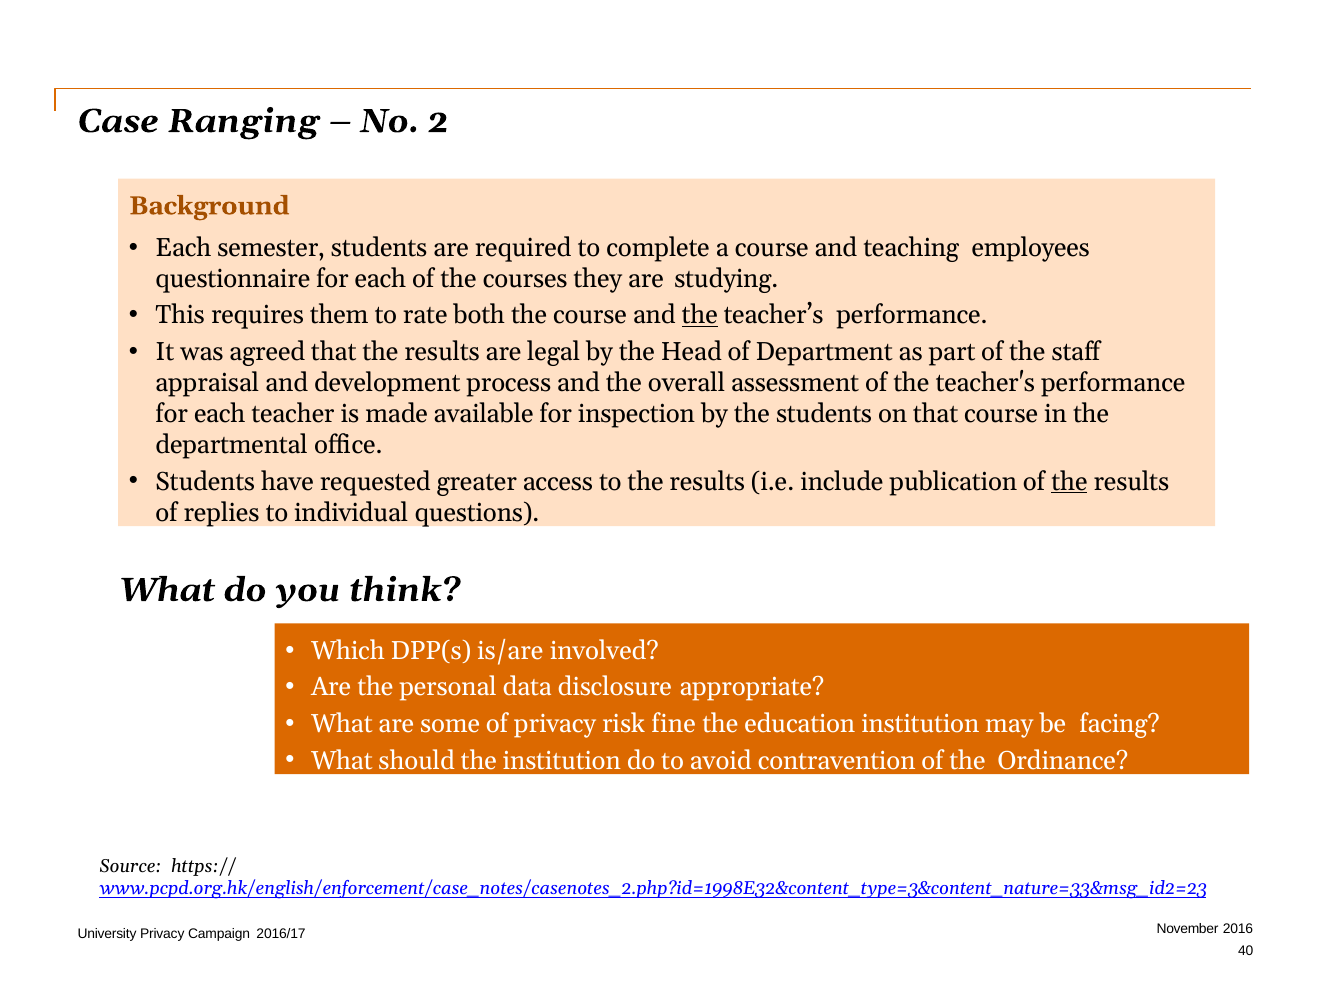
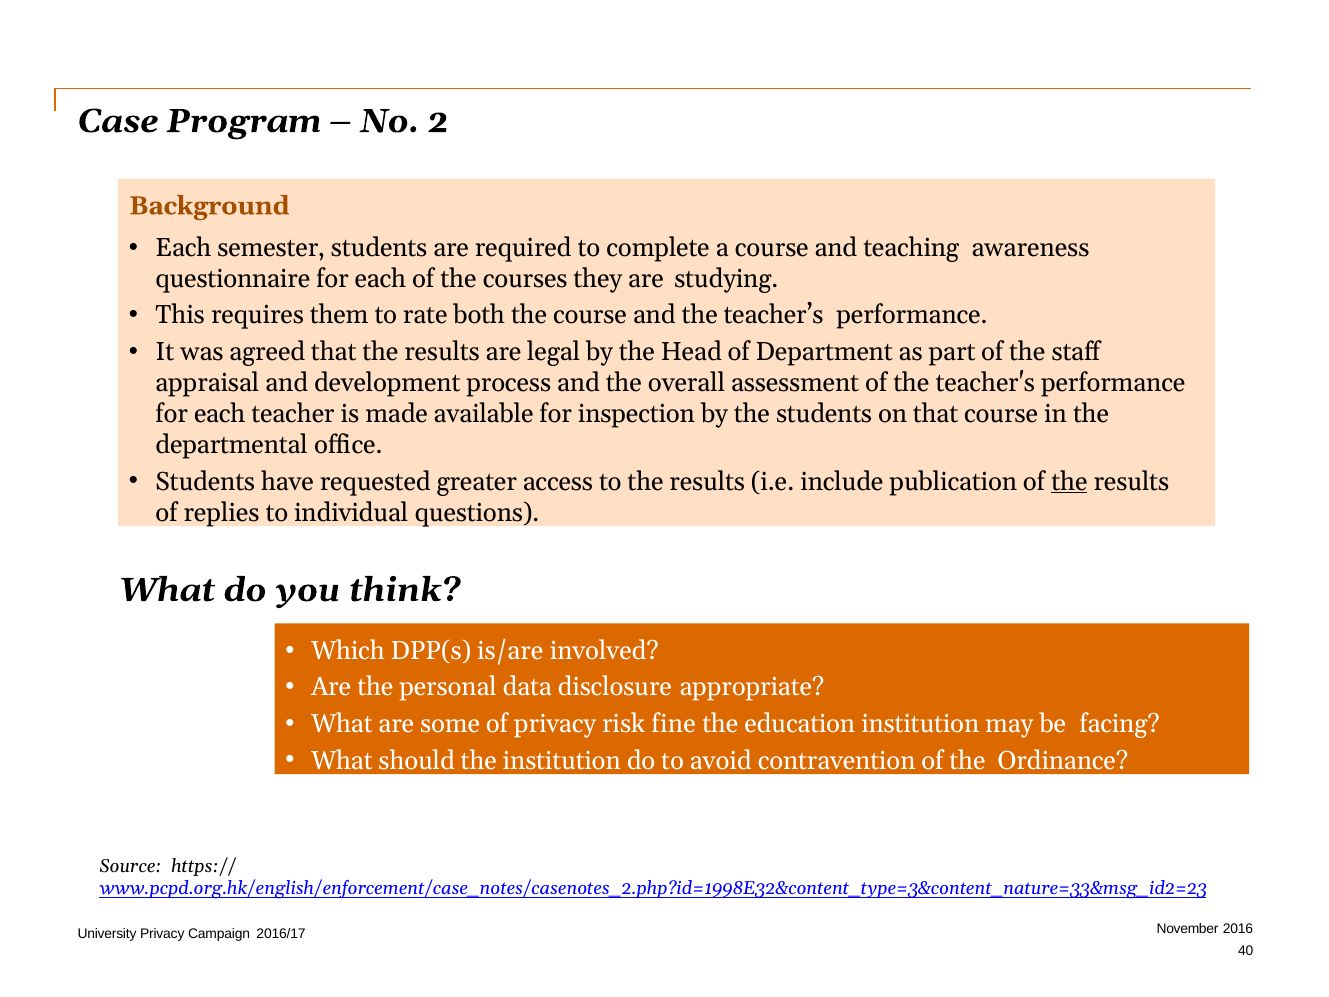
Ranging: Ranging -> Program (244, 121)
employees: employees -> awareness (1031, 248)
the underline: present -> none (700, 315)
